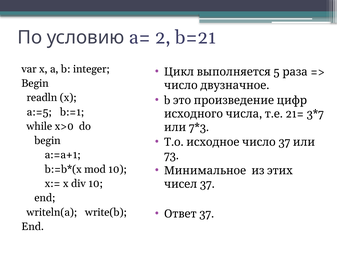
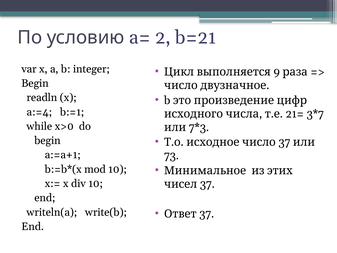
5: 5 -> 9 (277, 72)
a:=5: a:=5 -> a:=4 (39, 112)
